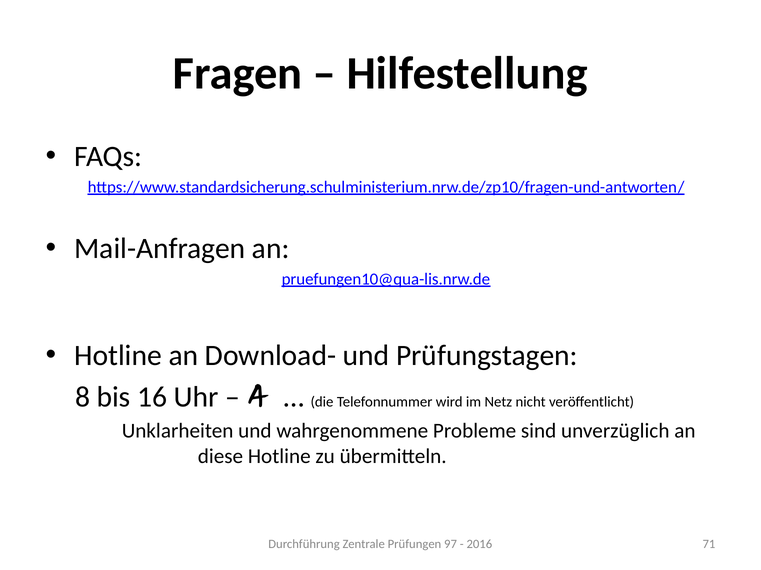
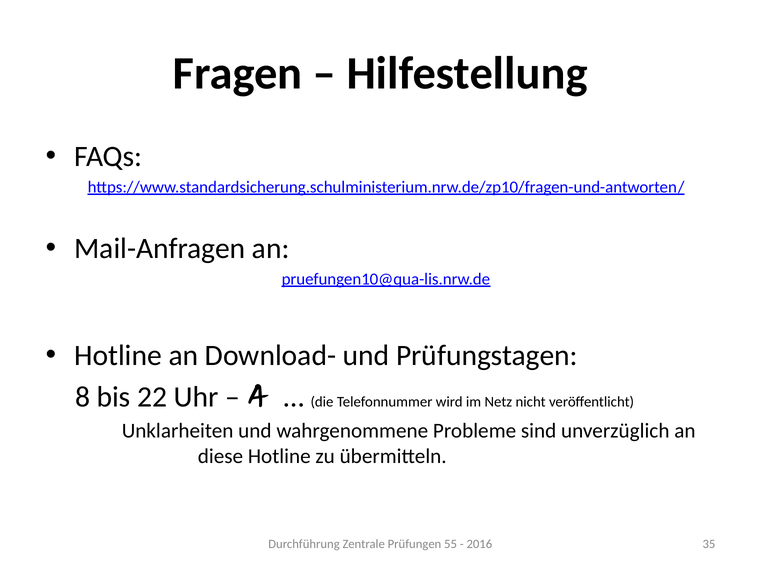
16: 16 -> 22 (152, 397)
97: 97 -> 55 (451, 545)
71: 71 -> 35 (709, 545)
